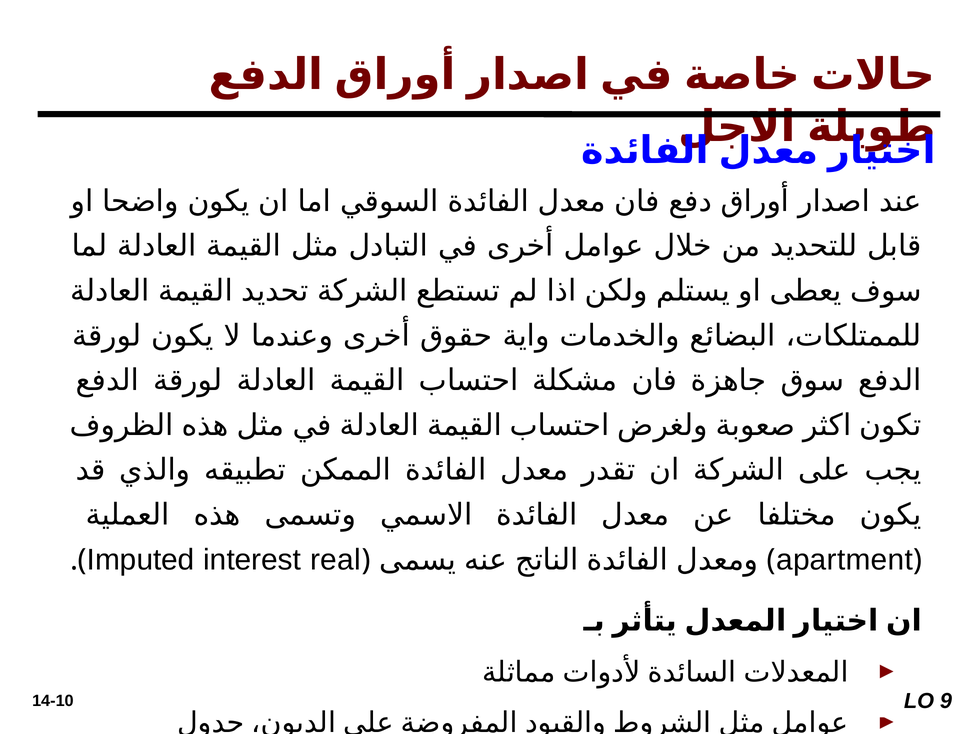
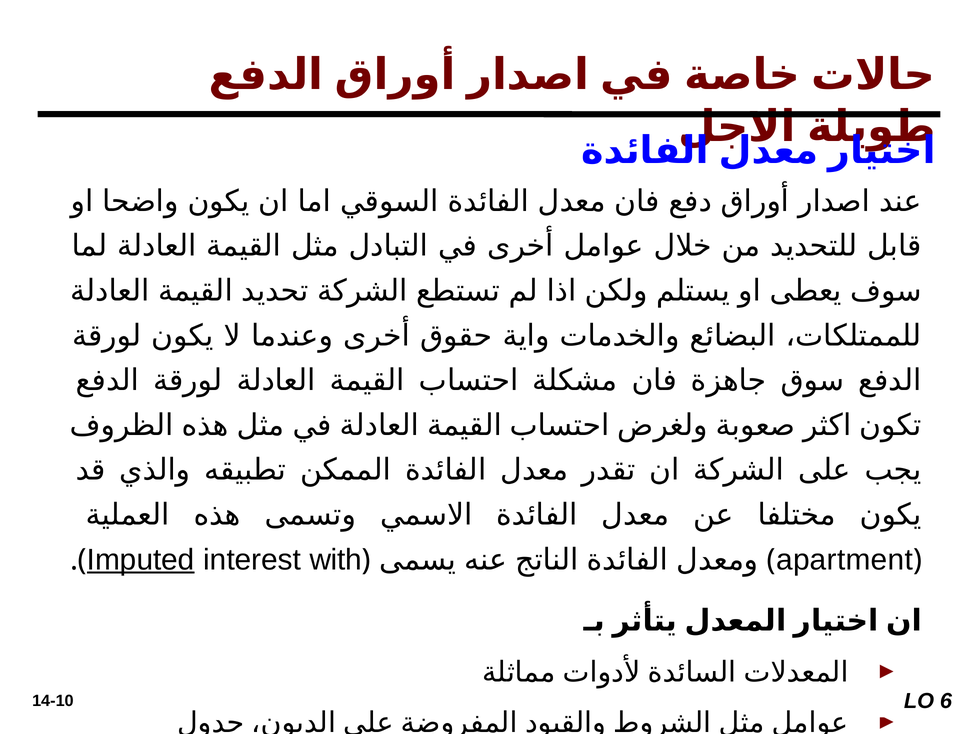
Imputed underline: none -> present (141, 559)
real: real -> with (336, 559)
9: 9 -> 6 (946, 701)
